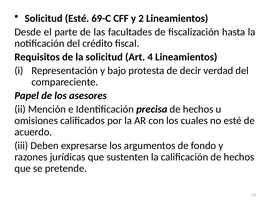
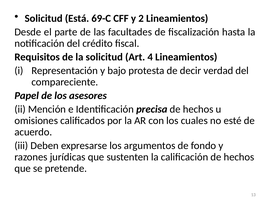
Solicitud Esté: Esté -> Está (77, 18)
